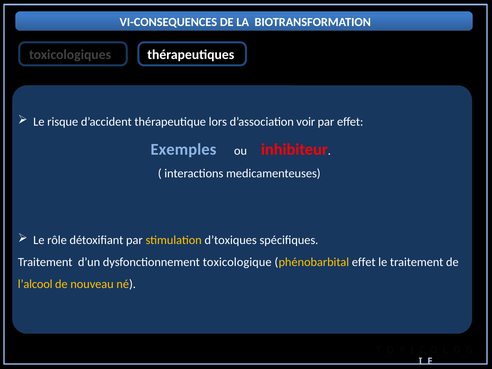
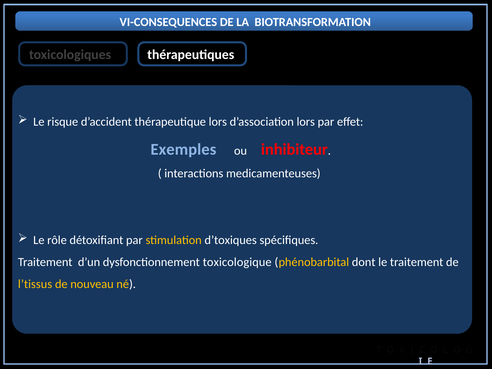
d’association voir: voir -> lors (306, 122)
phénobarbital effet: effet -> dont (364, 262)
l’alcool: l’alcool -> l’tissus (35, 284)
